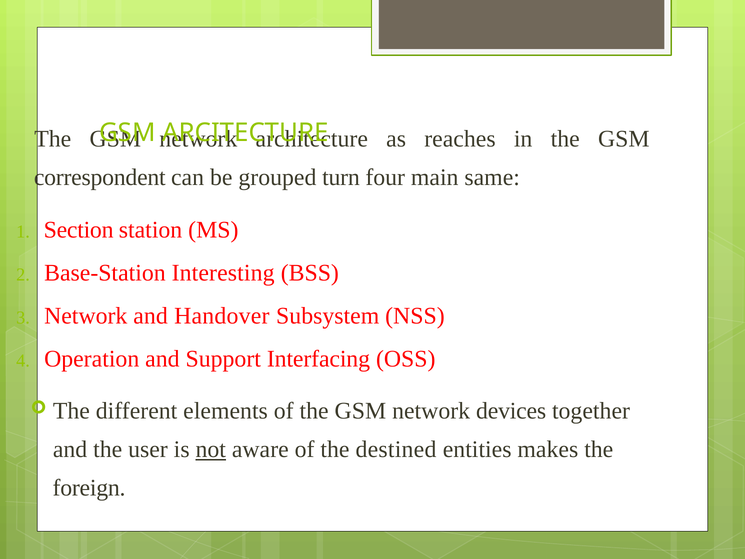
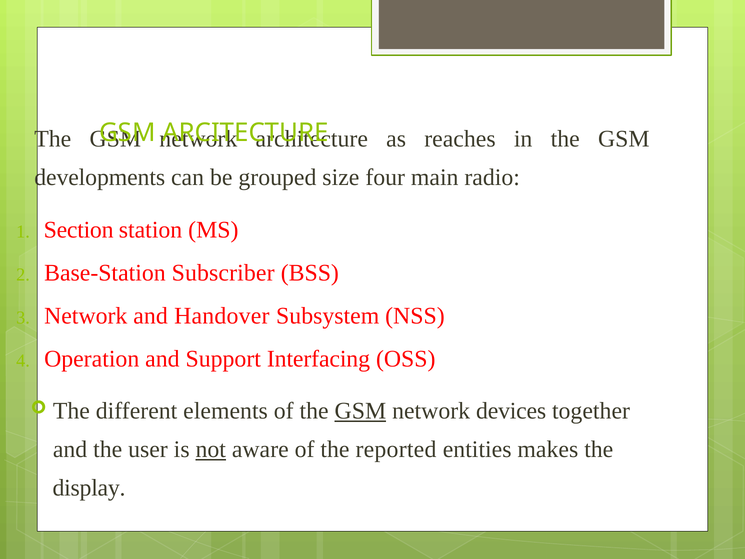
correspondent: correspondent -> developments (100, 177)
turn: turn -> size (341, 177)
same: same -> radio (492, 177)
Interesting: Interesting -> Subscriber (223, 273)
GSM underline: none -> present (360, 411)
destined: destined -> reported (396, 449)
foreign: foreign -> display (89, 488)
